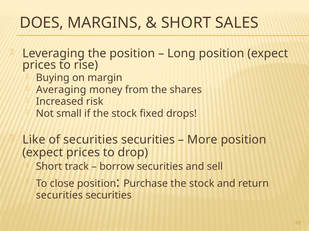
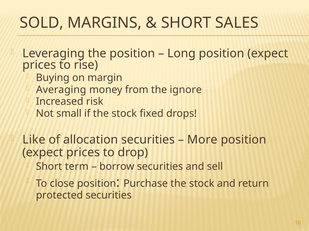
DOES: DOES -> SOLD (42, 23)
shares: shares -> ignore (186, 90)
of securities: securities -> allocation (91, 140)
track: track -> term (77, 167)
securities: securities -> protected (59, 196)
